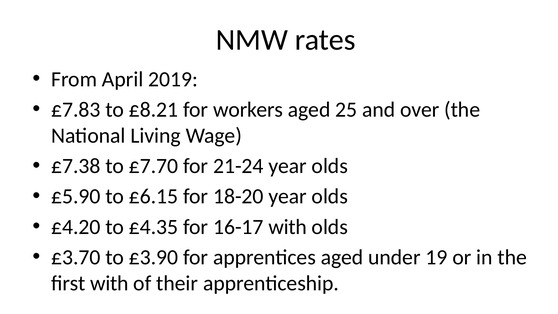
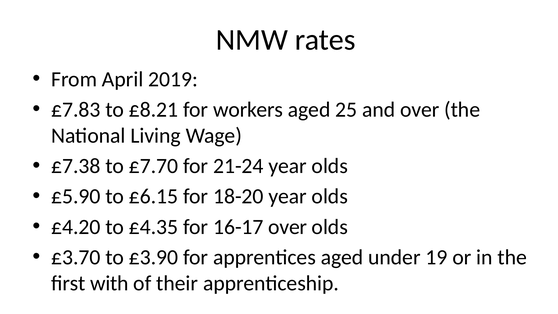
16-17 with: with -> over (288, 227)
